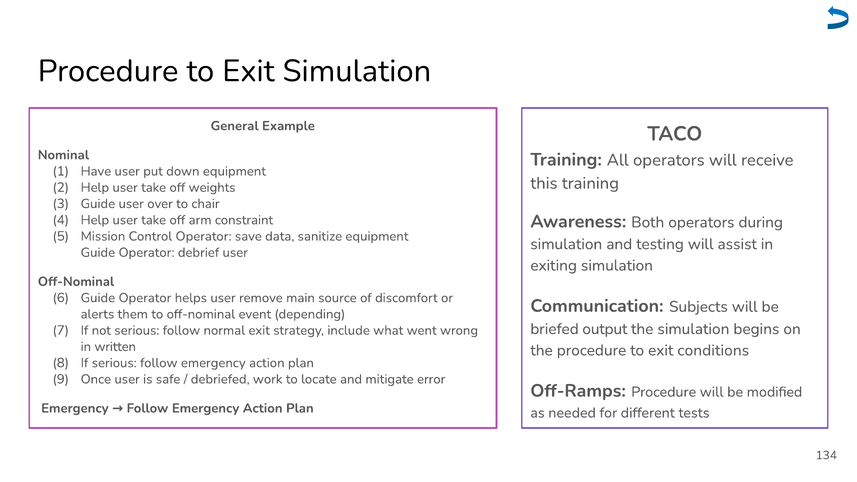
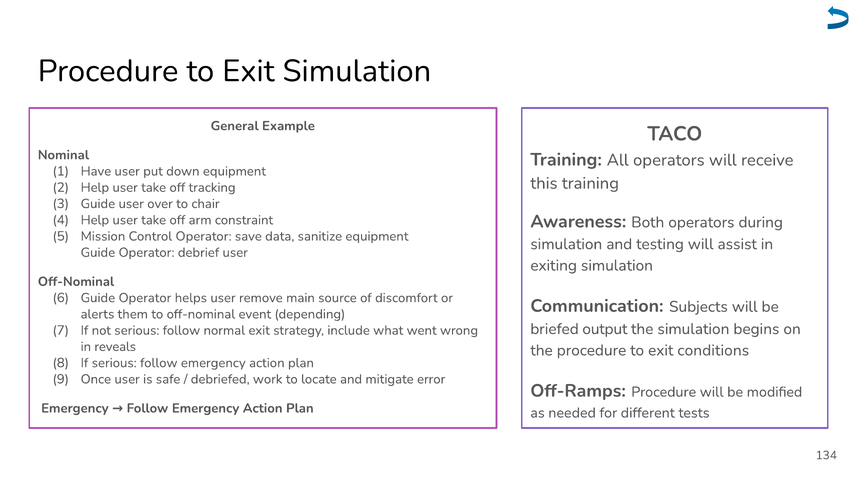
weights: weights -> tracking (212, 187)
written: written -> reveals (115, 347)
